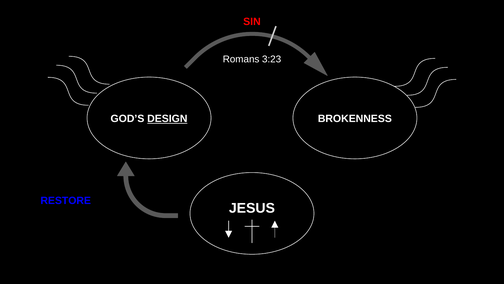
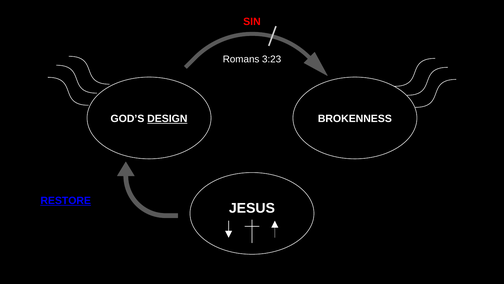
RESTORE underline: none -> present (66, 200)
